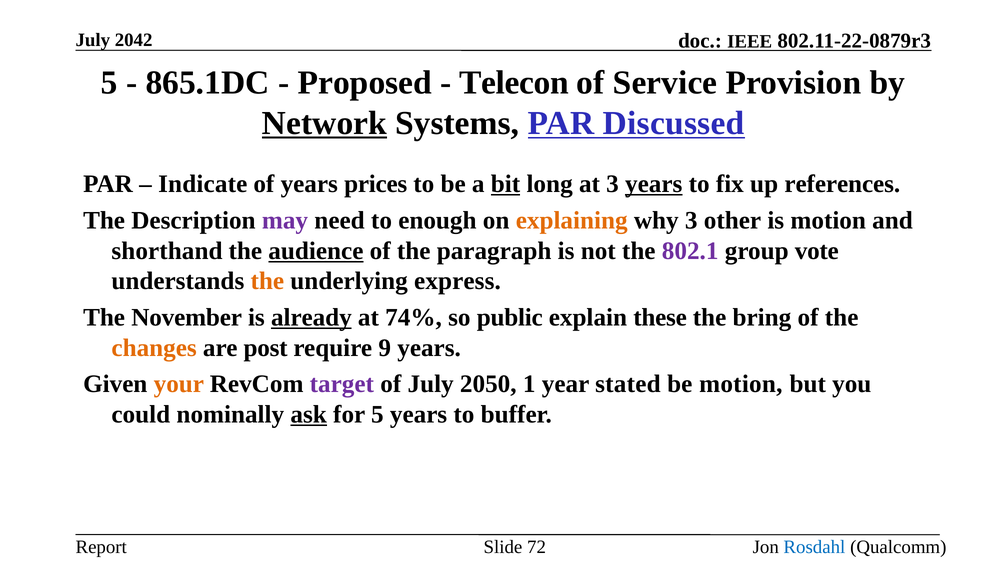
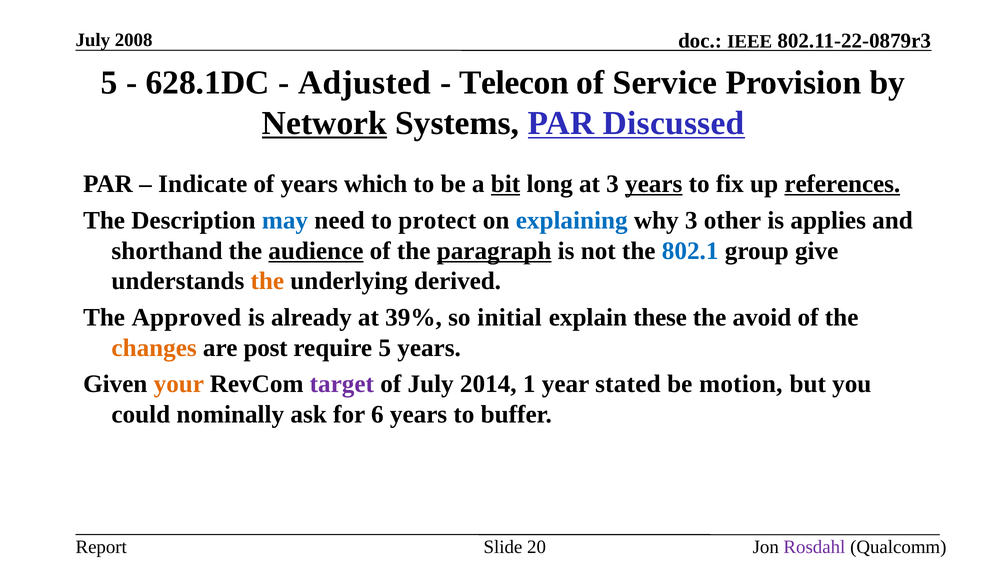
2042: 2042 -> 2008 (134, 40)
865.1DC: 865.1DC -> 628.1DC (208, 83)
Proposed: Proposed -> Adjusted (365, 83)
prices: prices -> which (376, 184)
references underline: none -> present (842, 184)
may colour: purple -> blue (285, 221)
enough: enough -> protect (437, 221)
explaining colour: orange -> blue (572, 221)
is motion: motion -> applies (828, 221)
paragraph underline: none -> present (494, 251)
802.1 colour: purple -> blue (690, 251)
vote: vote -> give (817, 251)
express: express -> derived (458, 281)
November: November -> Approved (186, 318)
already underline: present -> none (311, 318)
74%: 74% -> 39% (414, 318)
public: public -> initial (510, 318)
bring: bring -> avoid (762, 318)
require 9: 9 -> 5 (385, 348)
2050: 2050 -> 2014 (488, 384)
ask underline: present -> none (309, 415)
for 5: 5 -> 6 (377, 415)
72: 72 -> 20 (537, 547)
Rosdahl colour: blue -> purple (814, 547)
